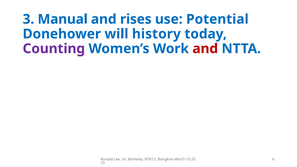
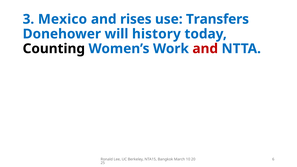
Manual: Manual -> Mexico (63, 19)
Potential: Potential -> Transfers (217, 19)
Counting colour: purple -> black (54, 49)
